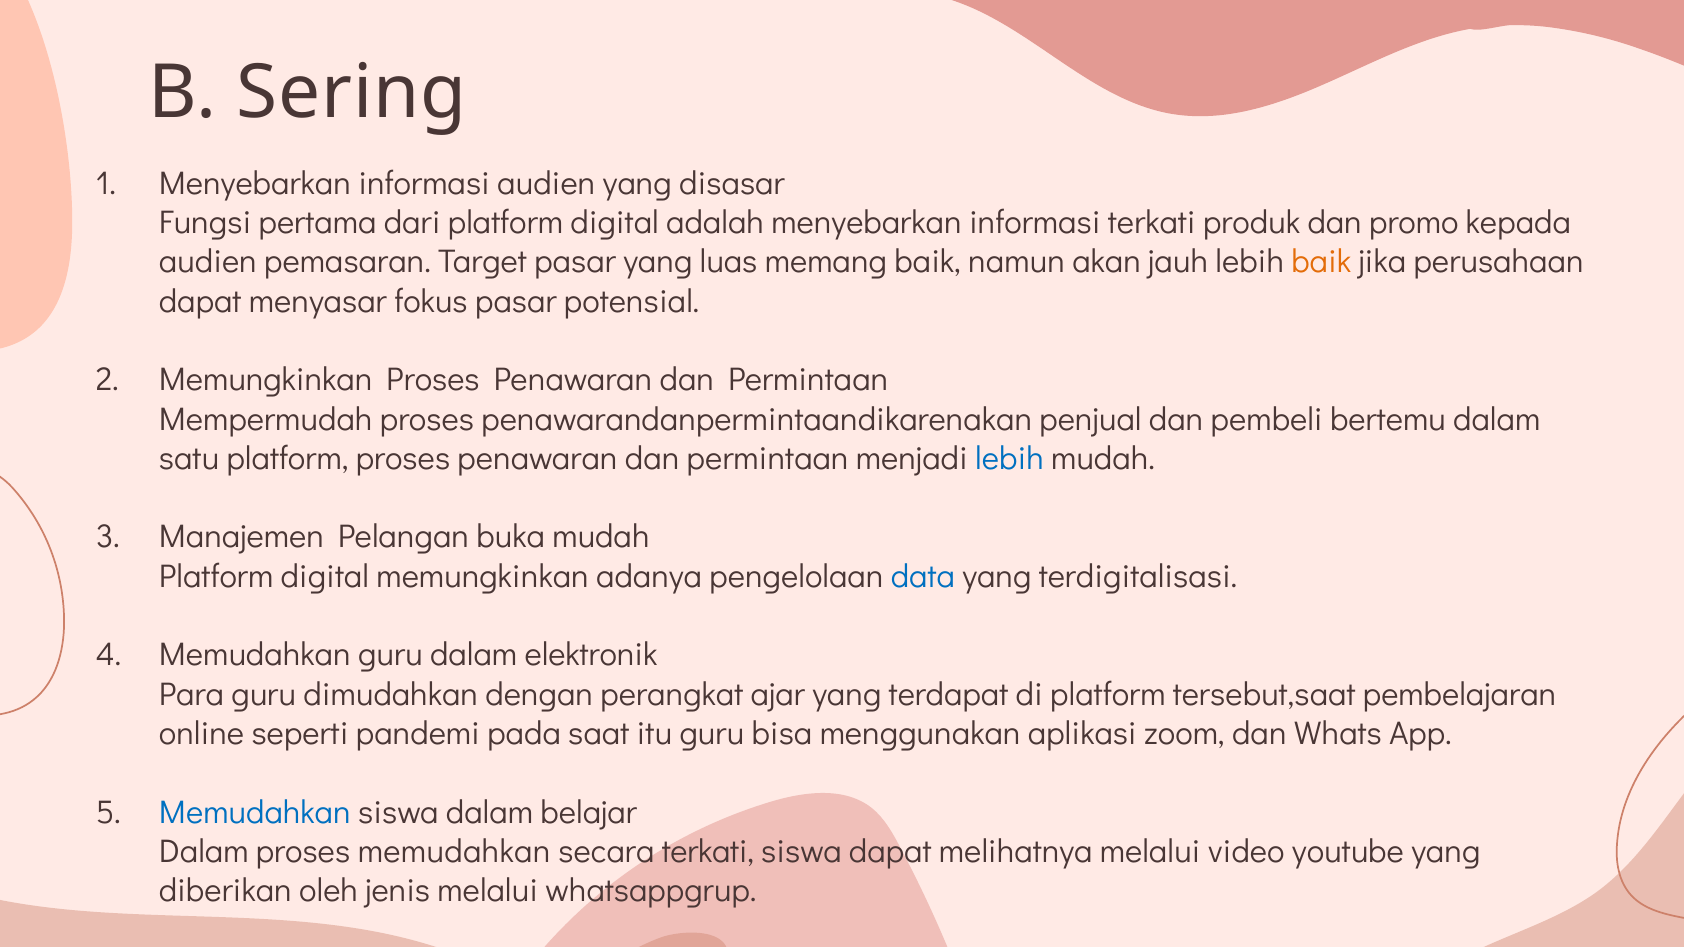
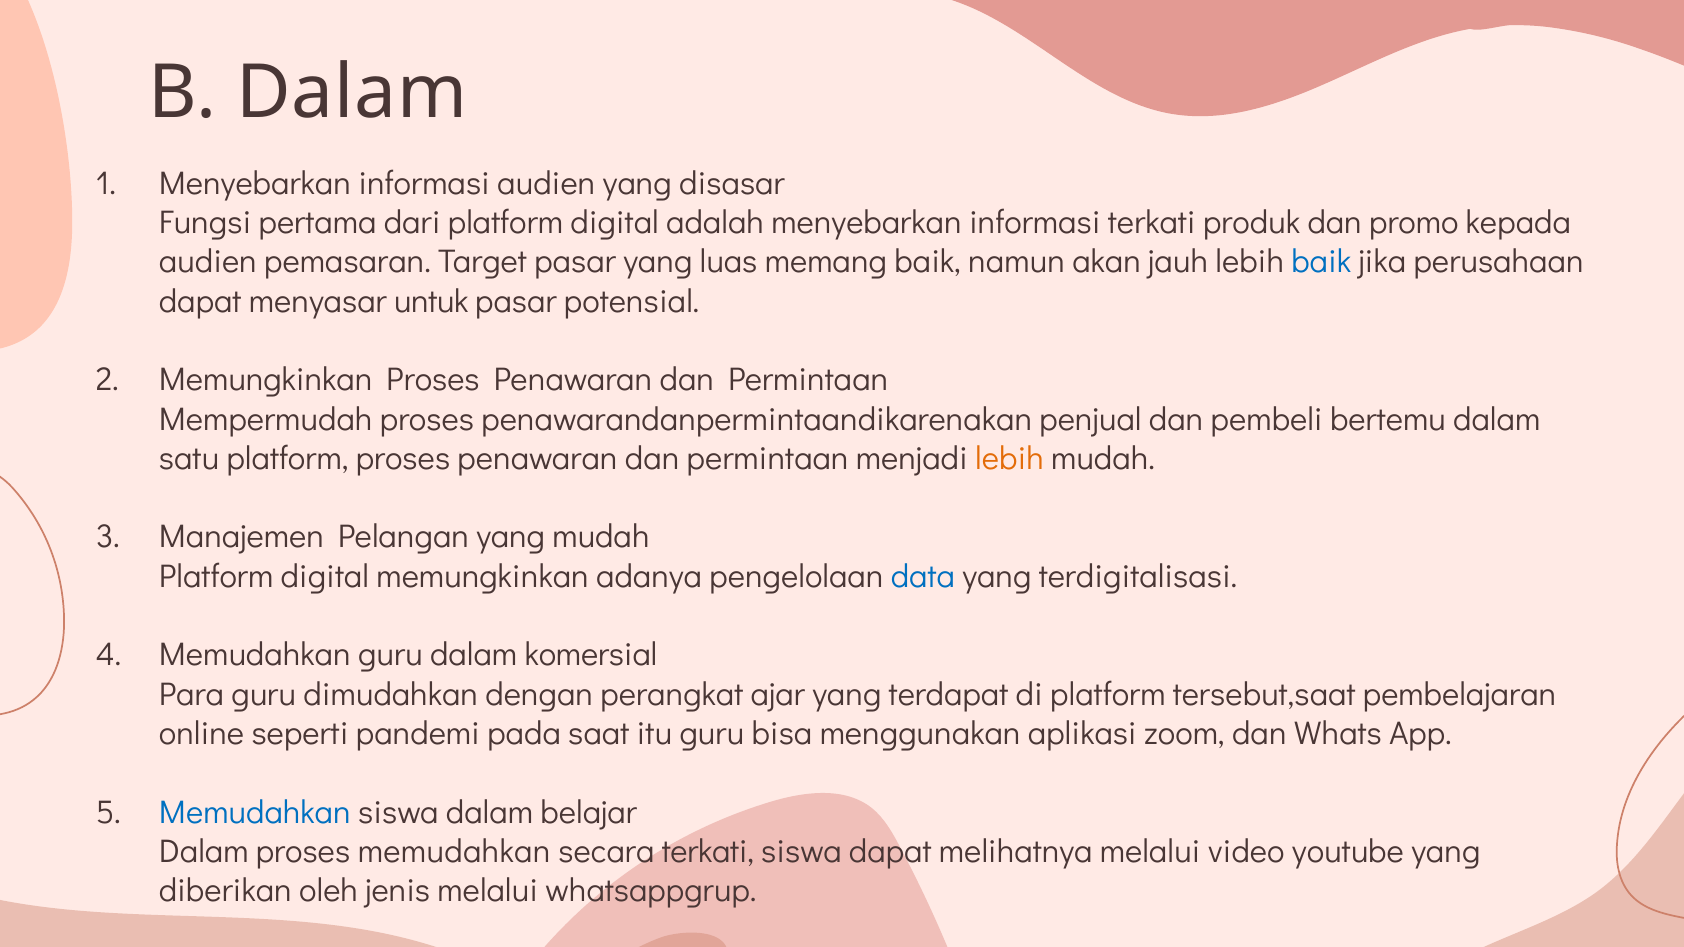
B Sering: Sering -> Dalam (352, 93)
baik colour: orange -> blue (1321, 262)
fokus: fokus -> untuk (431, 301)
lebih colour: blue -> orange (1009, 459)
Pelangan buka: buka -> yang (511, 537)
elektronik: elektronik -> komersial (591, 655)
